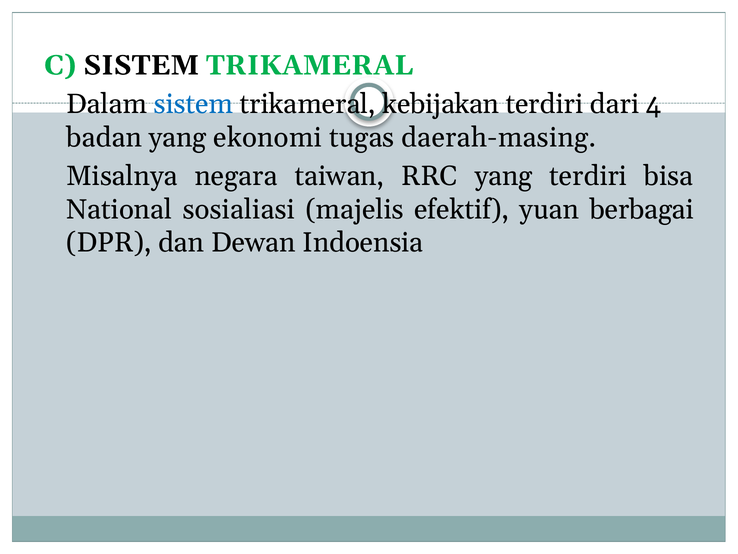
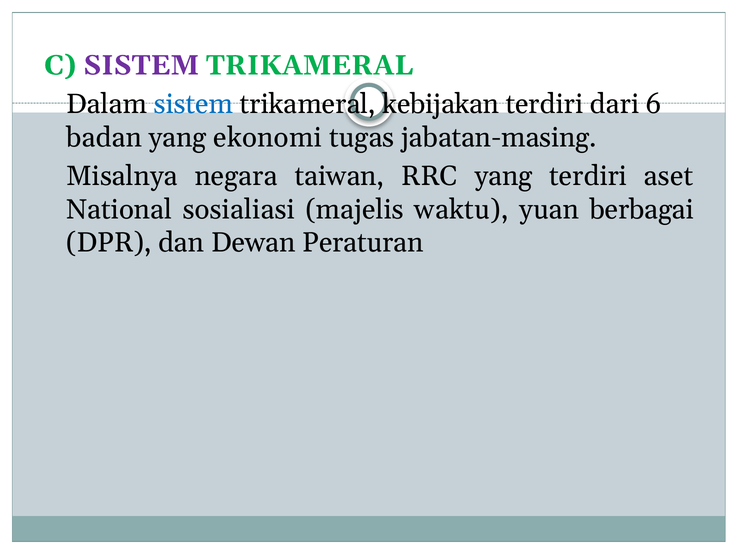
SISTEM colour: black -> purple (141, 65)
4: 4 -> 6 (654, 104)
daerah-masing: daerah-masing -> jabatan-masing (499, 137)
bisa: bisa -> aset (669, 176)
efektif: efektif -> waktu (461, 209)
Indoensia: Indoensia -> Peraturan (363, 243)
